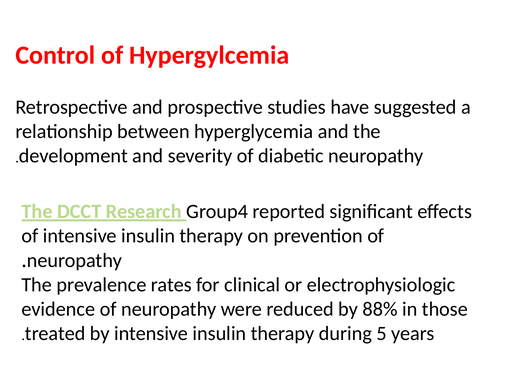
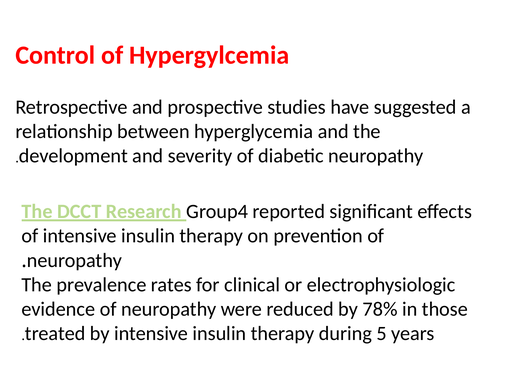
88%: 88% -> 78% (380, 309)
